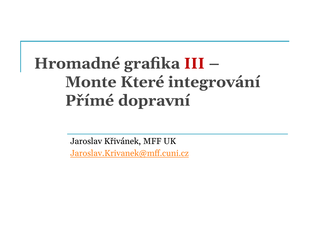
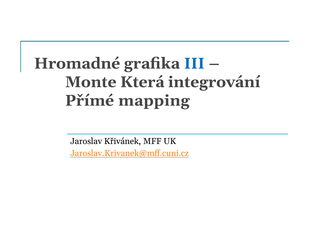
III colour: red -> blue (194, 64)
Které: Které -> Která (142, 82)
dopravní: dopravní -> mapping (154, 101)
